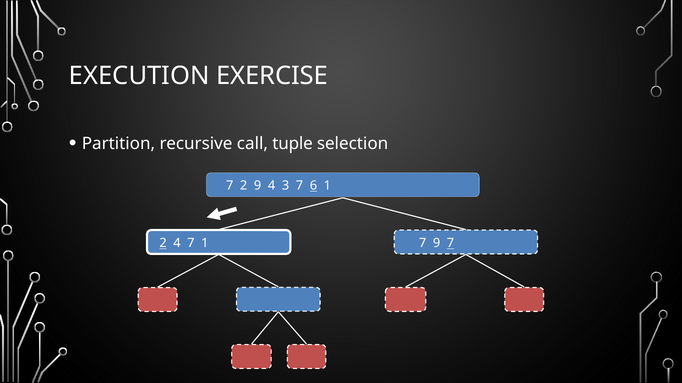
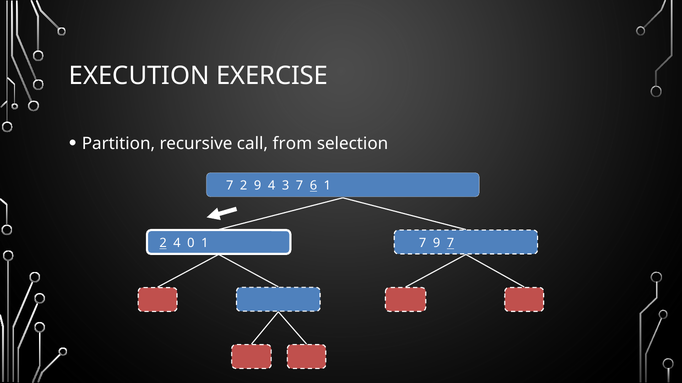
tuple: tuple -> from (292, 144)
4 7: 7 -> 0 (191, 243)
